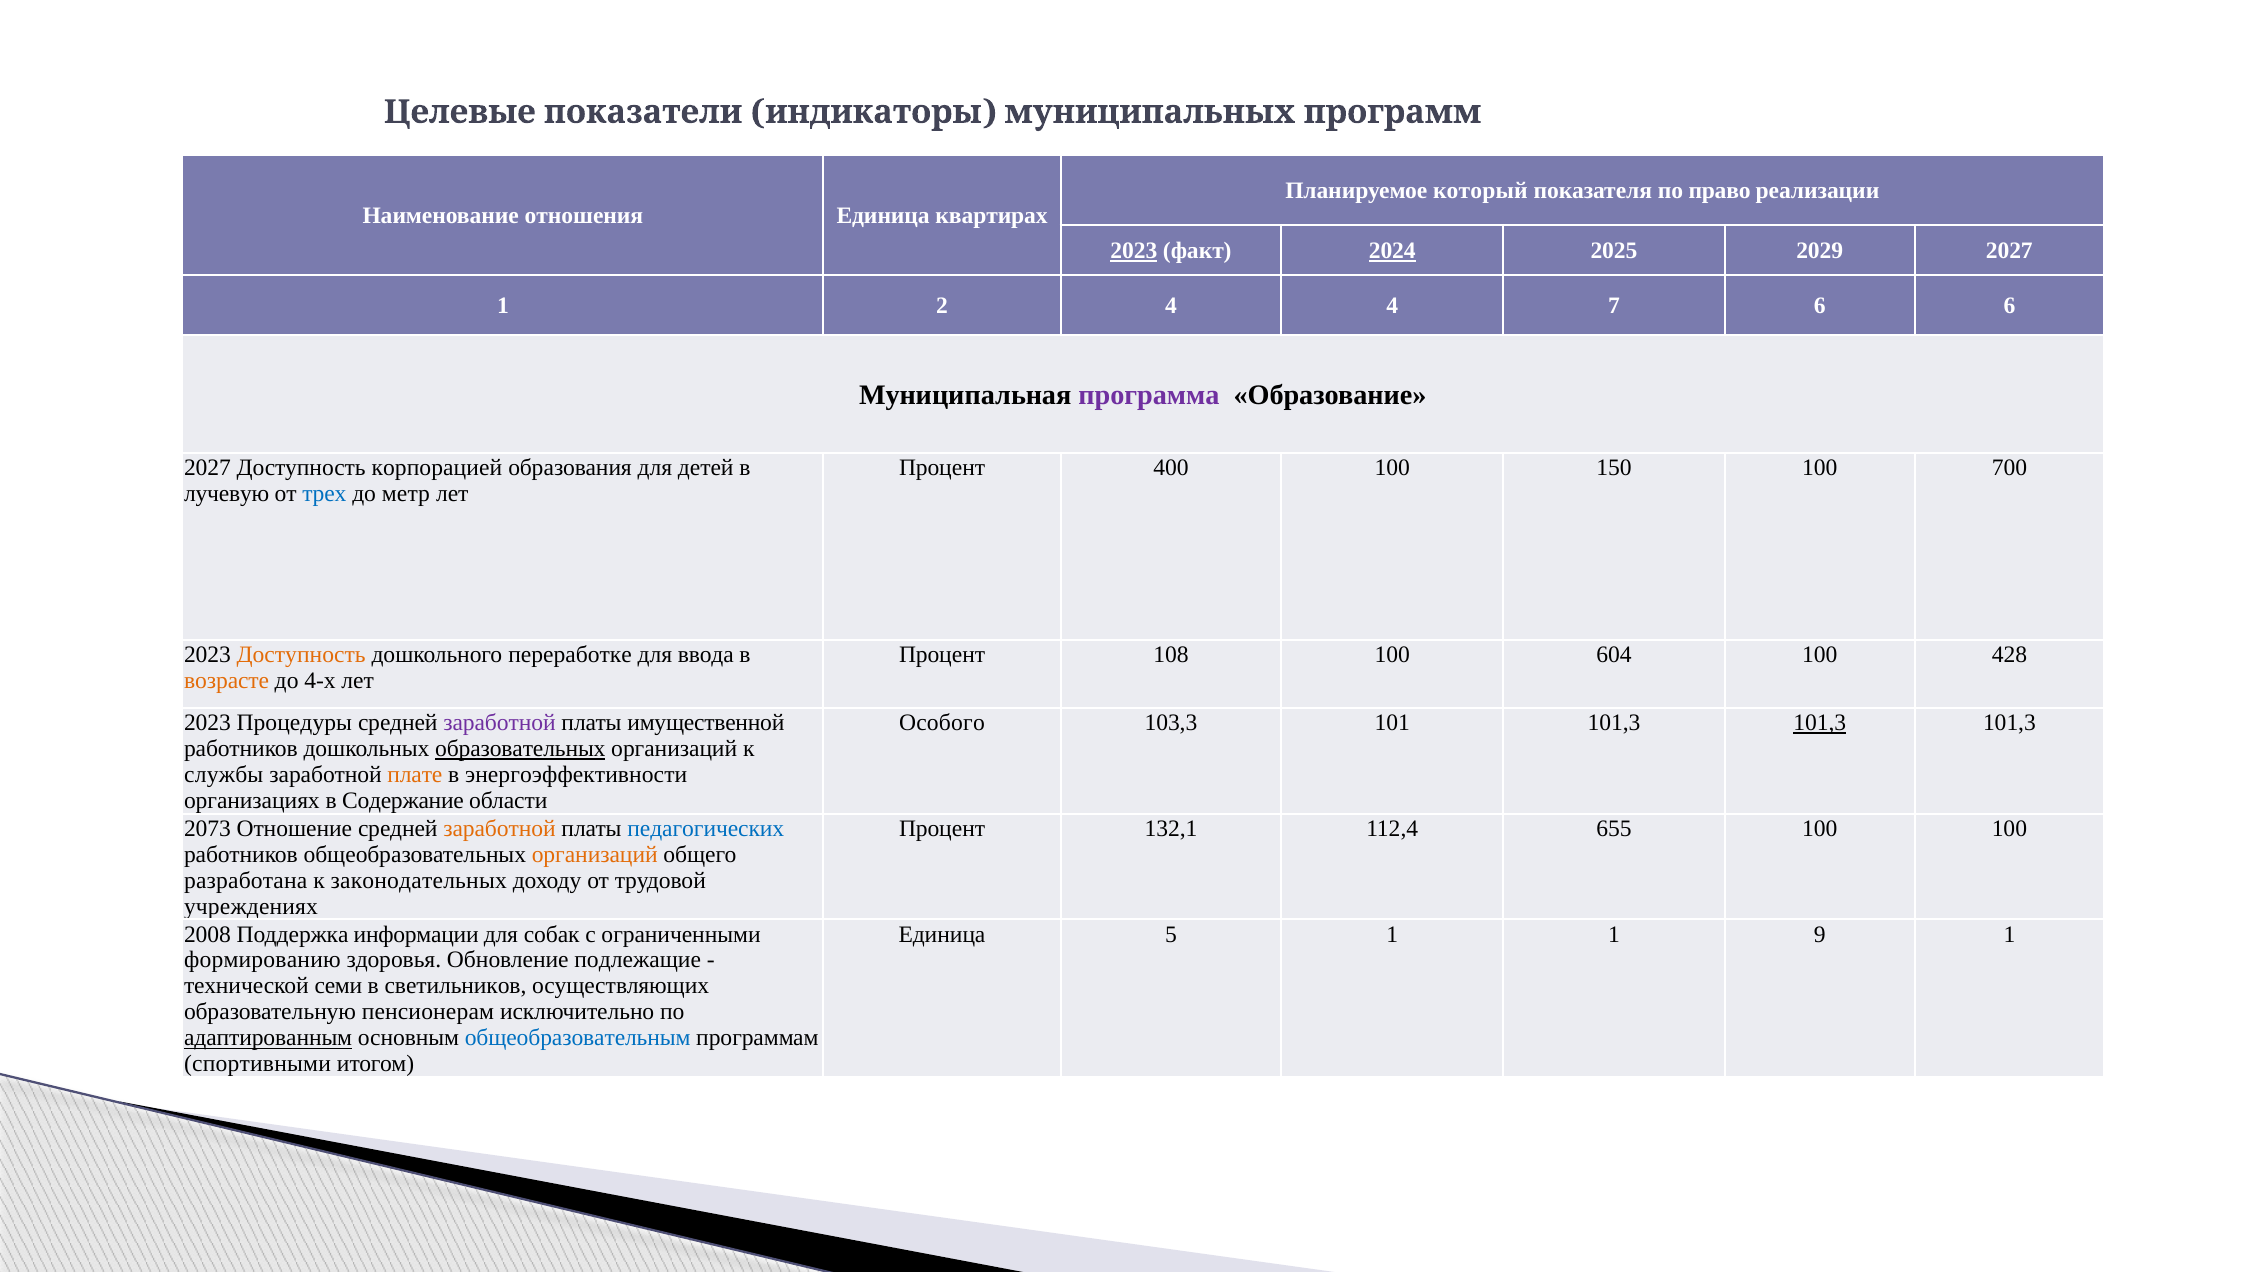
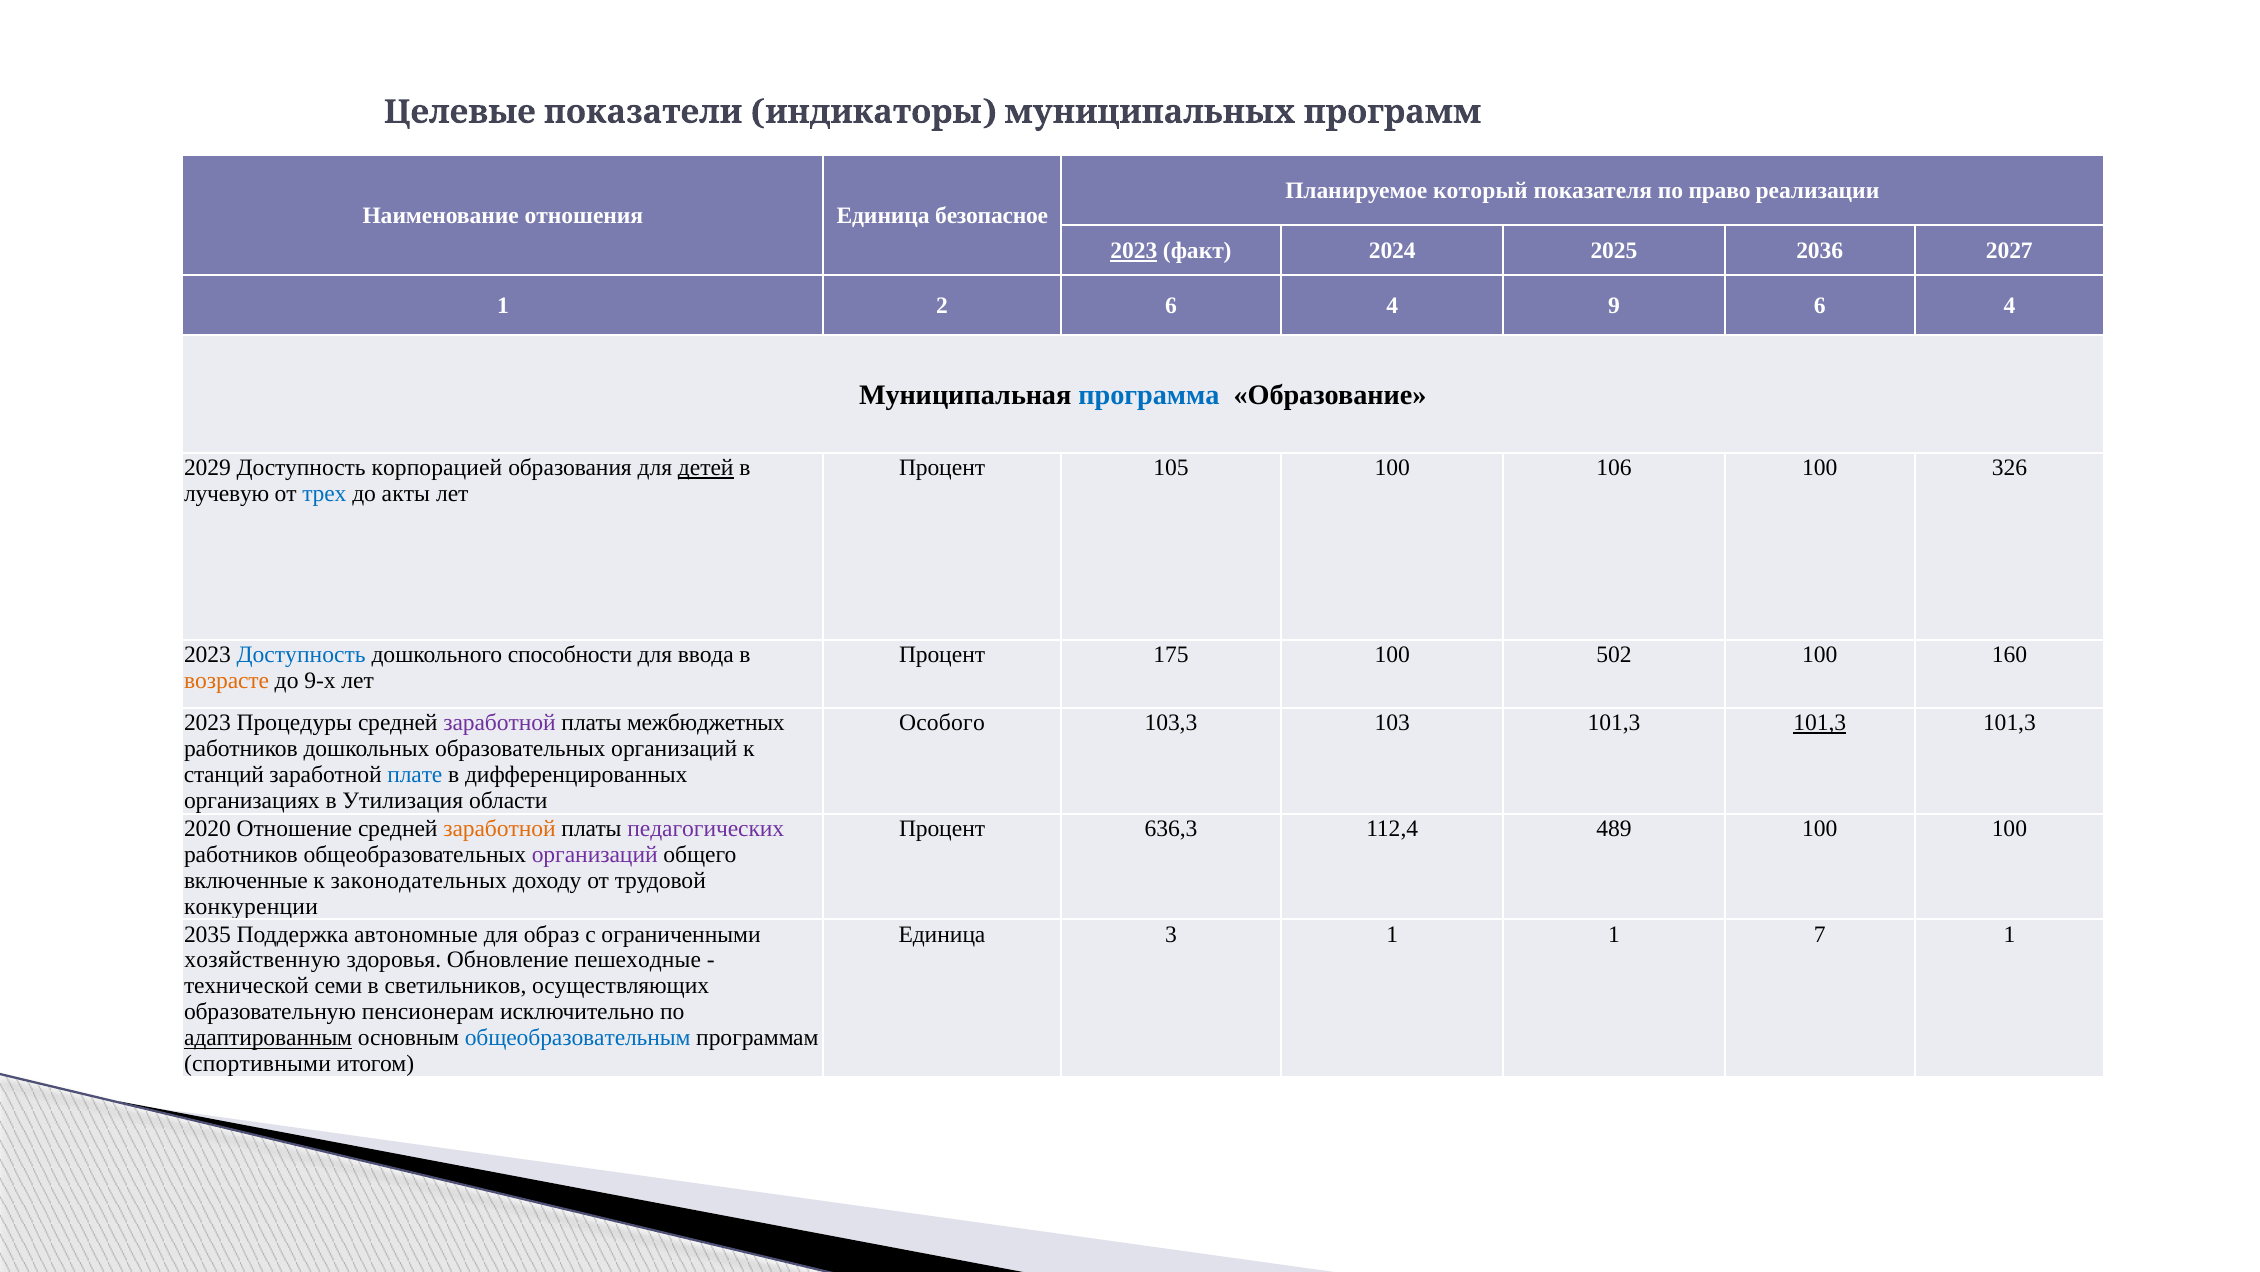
квартирах: квартирах -> безопасное (992, 216)
2024 underline: present -> none (1392, 251)
2029: 2029 -> 2036 (1820, 251)
2 4: 4 -> 6 (1171, 306)
7: 7 -> 9 (1614, 306)
6: 6 -> 4 (2009, 306)
программа colour: purple -> blue (1149, 395)
2027: 2027 -> 2029 (207, 468)
детей underline: none -> present (706, 468)
400: 400 -> 105 (1171, 468)
150: 150 -> 106 (1614, 468)
700: 700 -> 326 (2009, 468)
метр: метр -> акты (406, 494)
Доступность colour: orange -> blue (301, 654)
переработке: переработке -> способности (570, 654)
108: 108 -> 175 (1171, 654)
604: 604 -> 502 (1614, 654)
428: 428 -> 160 (2009, 654)
4-х: 4-х -> 9-х (320, 680)
имущественной: имущественной -> межбюджетных (706, 722)
101: 101 -> 103 (1392, 722)
образовательных underline: present -> none (520, 748)
службы: службы -> станций (224, 774)
плате colour: orange -> blue (415, 774)
энергоэффективности: энергоэффективности -> дифференцированных (576, 774)
Содержание: Содержание -> Утилизация (403, 800)
2073: 2073 -> 2020 (207, 828)
педагогических colour: blue -> purple (706, 828)
132,1: 132,1 -> 636,3 (1171, 828)
655: 655 -> 489 (1614, 828)
организаций colour: orange -> purple (595, 854)
разработана: разработана -> включенные (246, 880)
учреждениях: учреждениях -> конкуренции (251, 906)
2008: 2008 -> 2035 (207, 934)
информации: информации -> автономные (416, 934)
собак: собак -> образ (552, 934)
5: 5 -> 3 (1171, 934)
9: 9 -> 7 (1820, 934)
формированию: формированию -> хозяйственную (262, 960)
подлежащие: подлежащие -> пешеходные (638, 960)
